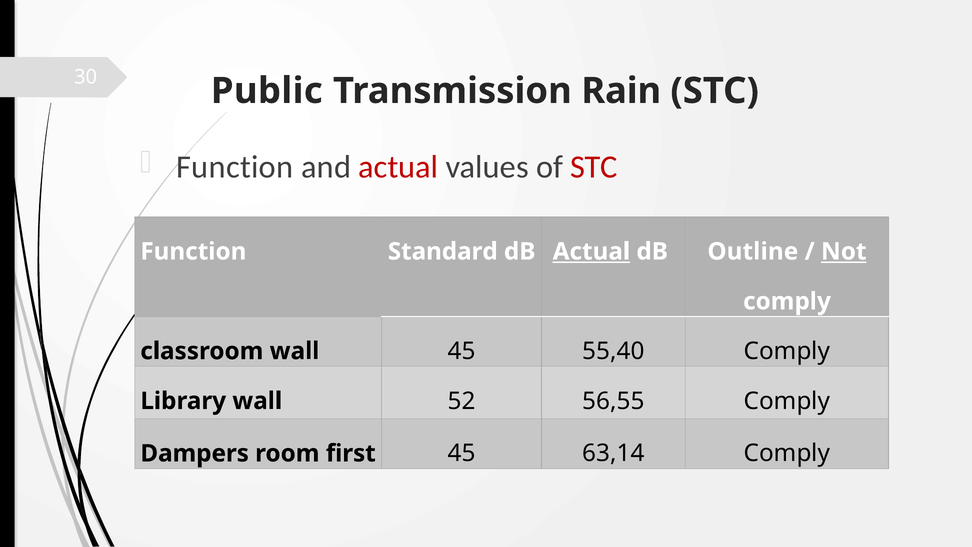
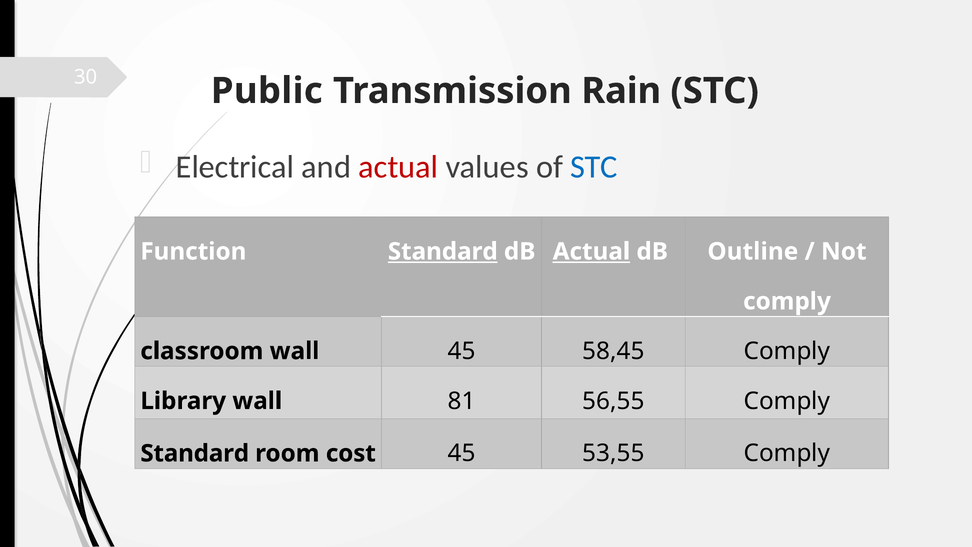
Function: Function -> Electrical (235, 167)
STC colour: red -> blue (594, 167)
Standard underline: none -> present (443, 251)
Not underline: present -> none (844, 251)
55,40: 55,40 -> 58,45 (613, 351)
52: 52 -> 81 (462, 401)
Dampers: Dampers -> Standard (195, 453)
first: first -> cost (351, 453)
63,14: 63,14 -> 53,55 (613, 453)
